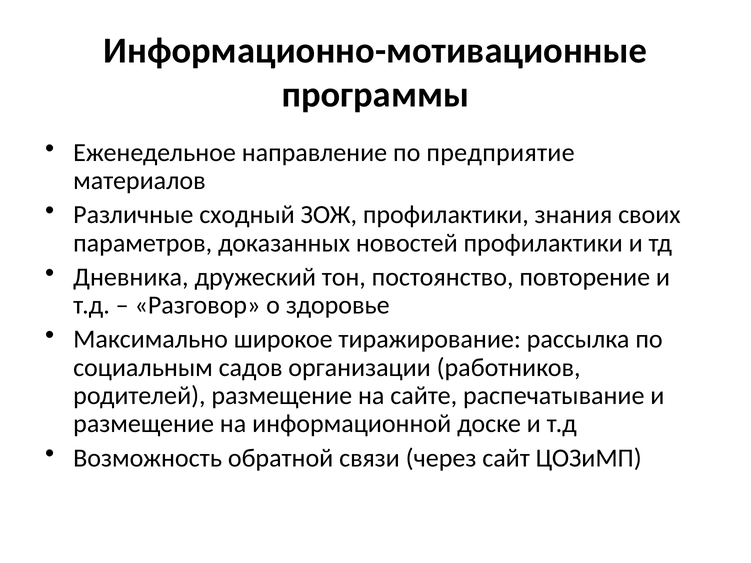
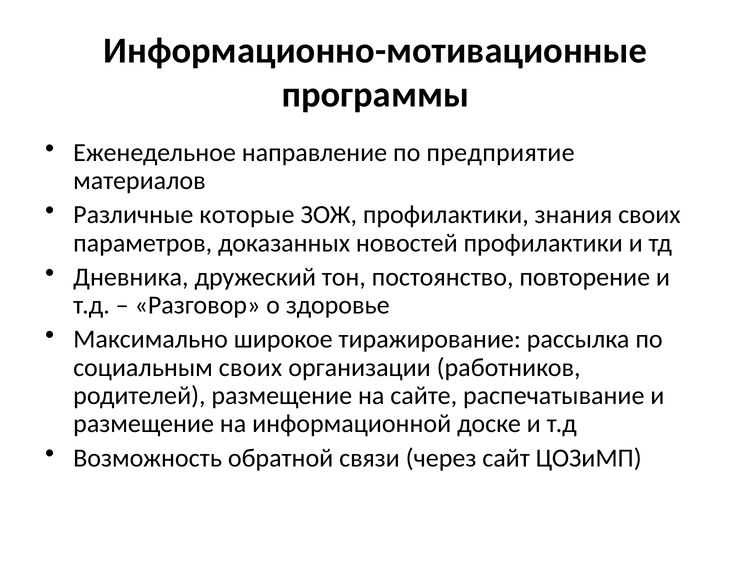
сходный: сходный -> которые (247, 215)
социальным садов: садов -> своих (250, 368)
